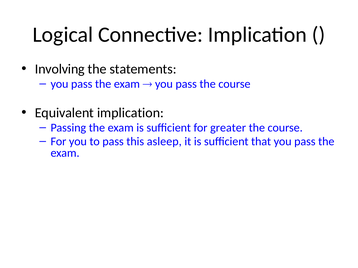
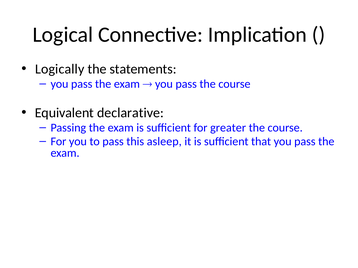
Involving: Involving -> Logically (60, 69)
Equivalent implication: implication -> declarative (130, 113)
